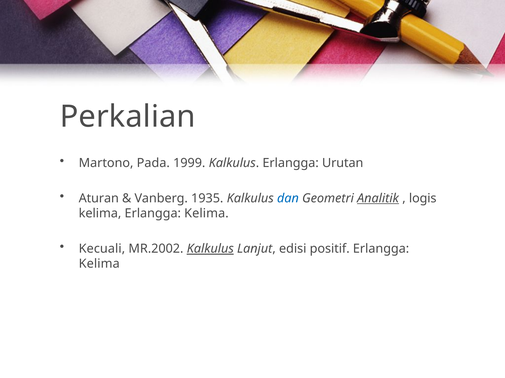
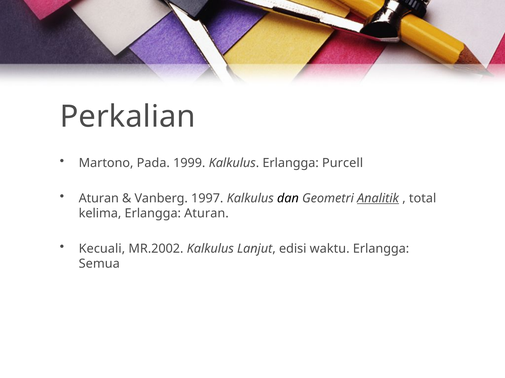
Urutan: Urutan -> Purcell (343, 163)
1935: 1935 -> 1997 (207, 199)
dan colour: blue -> black (288, 199)
logis: logis -> total (423, 199)
kelima Erlangga Kelima: Kelima -> Aturan (206, 214)
Kalkulus underline: present -> none (210, 249)
positif: positif -> waktu (330, 249)
Kelima: Kelima -> Semua (99, 264)
